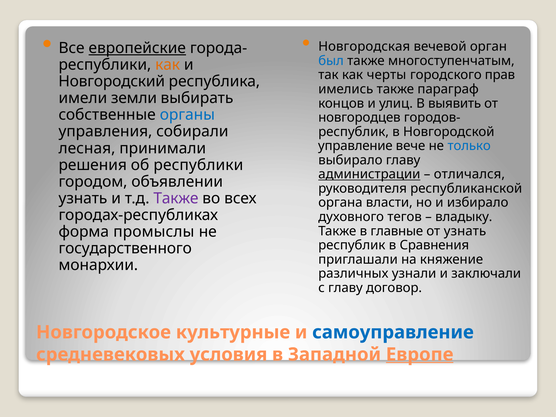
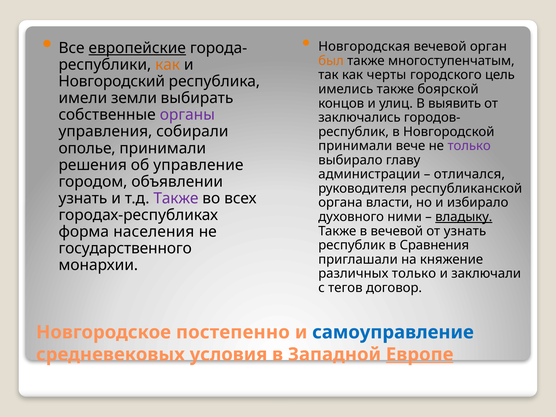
был colour: blue -> orange (331, 61)
прав: прав -> цель (500, 75)
параграф: параграф -> боярской (448, 89)
органы colour: blue -> purple (187, 115)
новгородцев: новгородцев -> заключались (359, 118)
управление: управление -> принимали (355, 146)
только colour: blue -> purple (469, 146)
лесная: лесная -> ополье (87, 148)
об республики: республики -> управление (198, 165)
администрации underline: present -> none (369, 174)
тегов: тегов -> ними (405, 217)
владыку underline: none -> present (464, 217)
промыслы: промыслы -> населения (154, 232)
в главные: главные -> вечевой (397, 231)
различных узнали: узнали -> только (414, 274)
с главу: главу -> тегов (345, 288)
культурные: культурные -> постепенно (233, 332)
